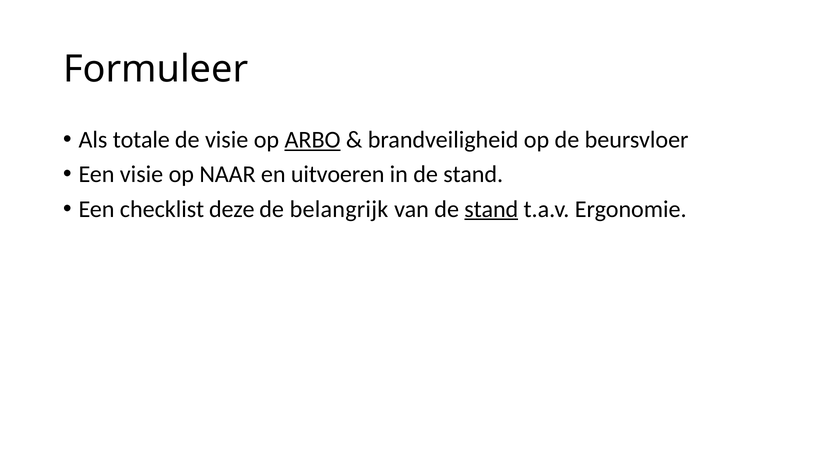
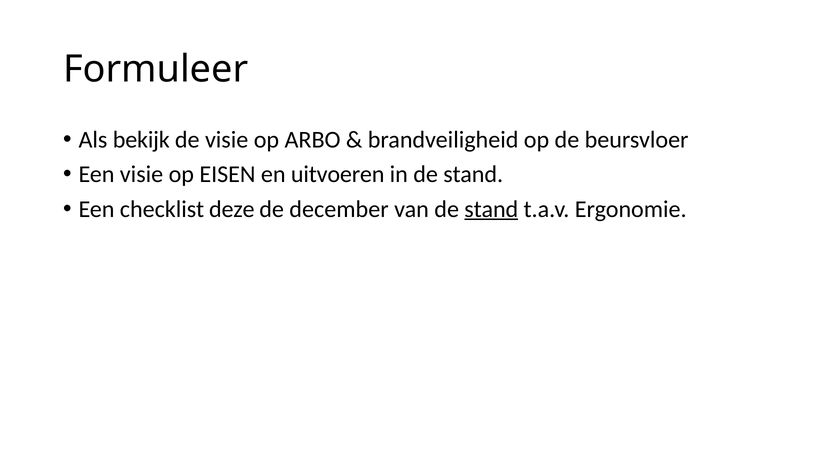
totale: totale -> bekijk (141, 140)
ARBO underline: present -> none (313, 140)
NAAR: NAAR -> EISEN (227, 174)
belangrijk: belangrijk -> december (339, 209)
